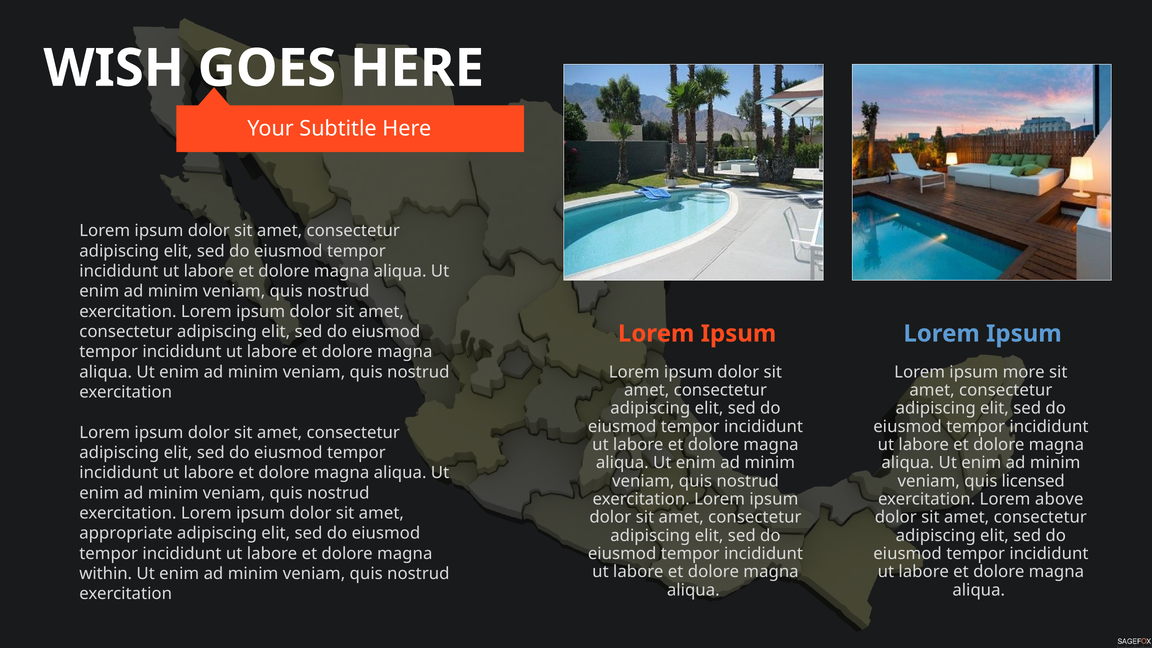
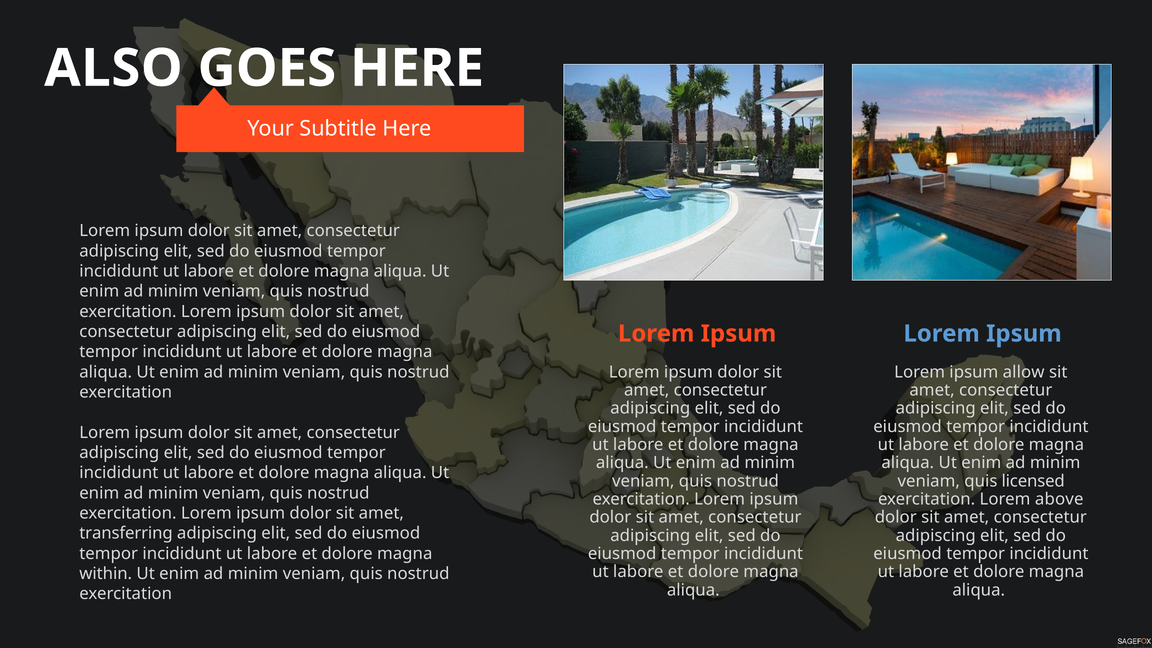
WISH: WISH -> ALSO (113, 68)
more: more -> allow (1024, 372)
appropriate: appropriate -> transferring (126, 533)
